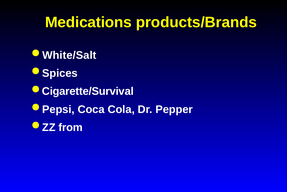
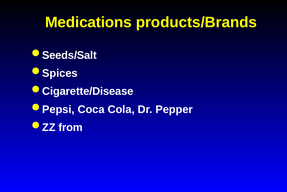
White/Salt: White/Salt -> Seeds/Salt (69, 55)
Cigarette/Survival: Cigarette/Survival -> Cigarette/Disease (88, 91)
